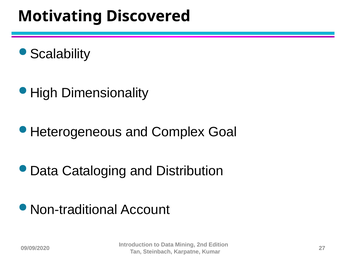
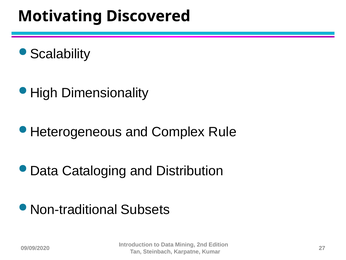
Goal: Goal -> Rule (223, 132)
Account: Account -> Subsets (145, 209)
